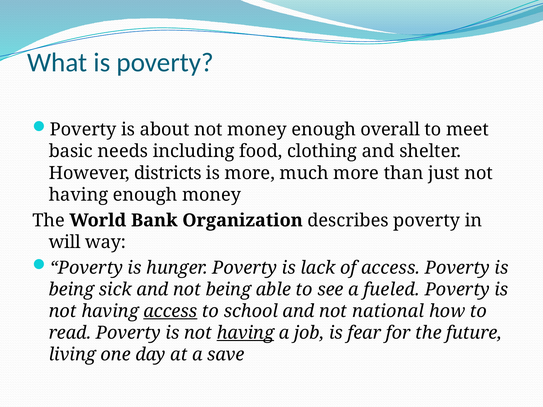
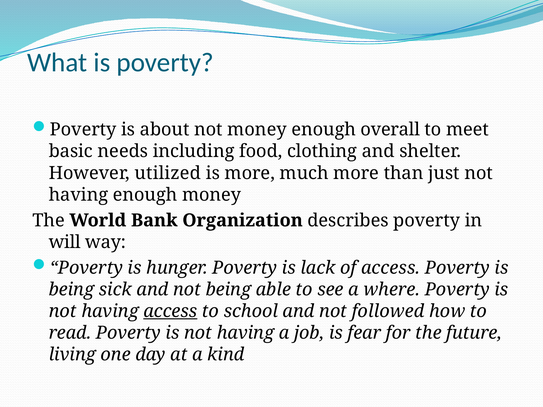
districts: districts -> utilized (168, 173)
fueled: fueled -> where (392, 290)
national: national -> followed (388, 311)
having underline: present -> none (245, 333)
save: save -> kind (226, 355)
